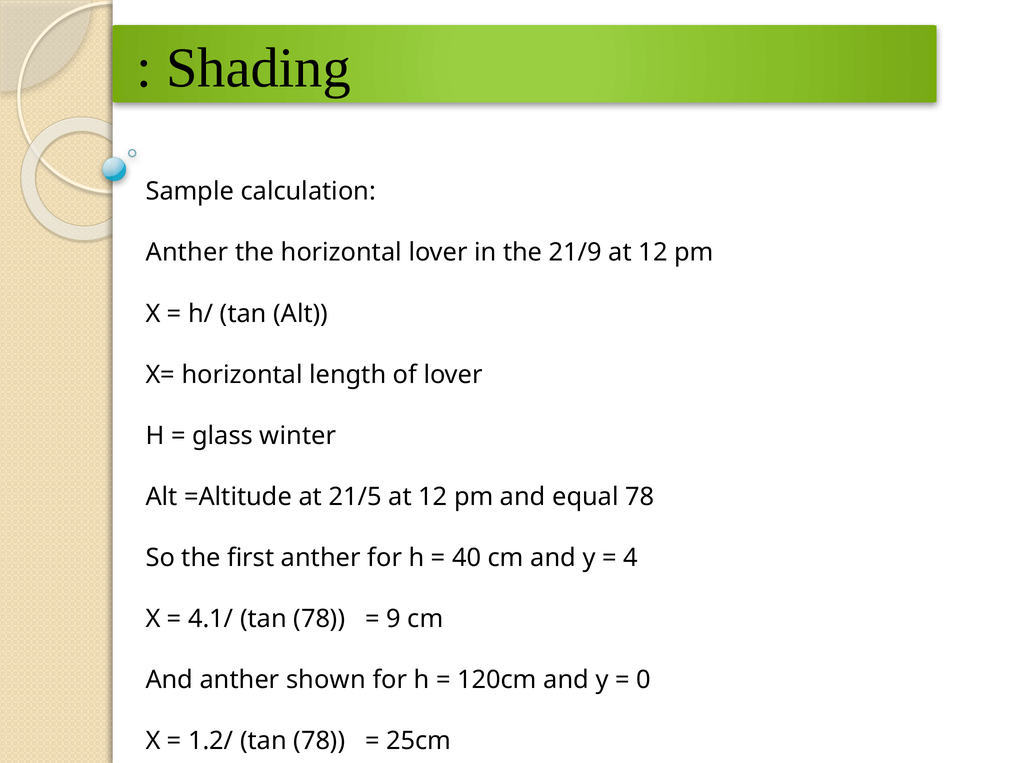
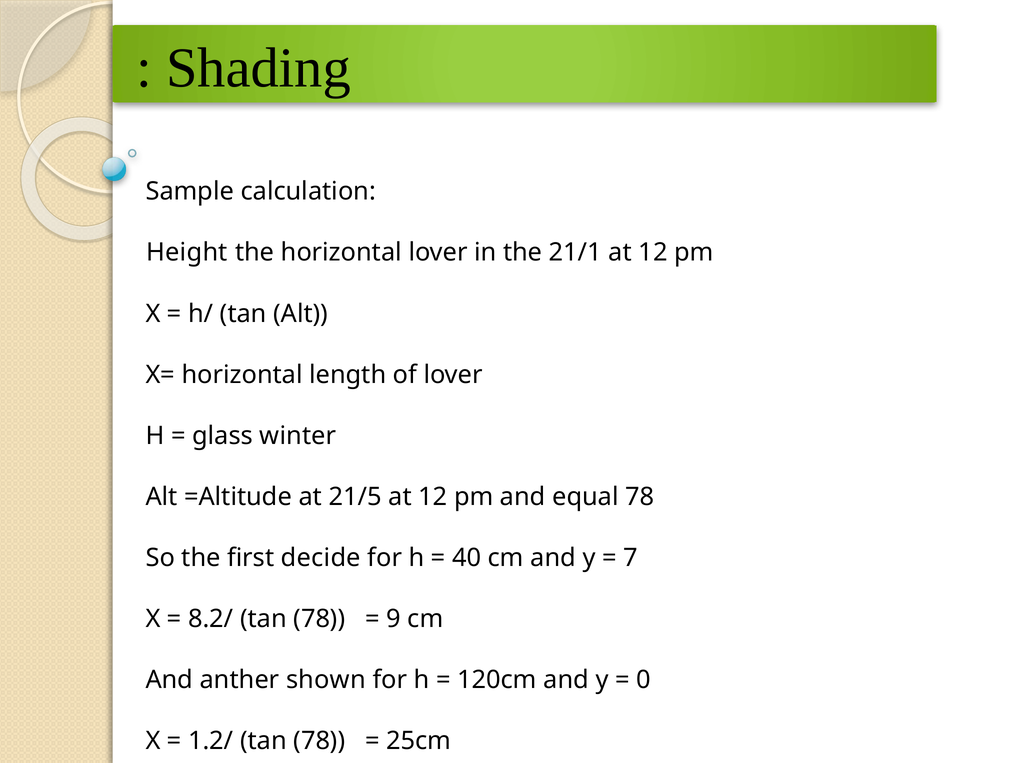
Anther: Anther -> Height (187, 253)
21/9: 21/9 -> 21/1 (575, 253)
first anther: anther -> decide (321, 558)
4: 4 -> 7 (630, 558)
4.1/: 4.1/ -> 8.2/ (211, 619)
